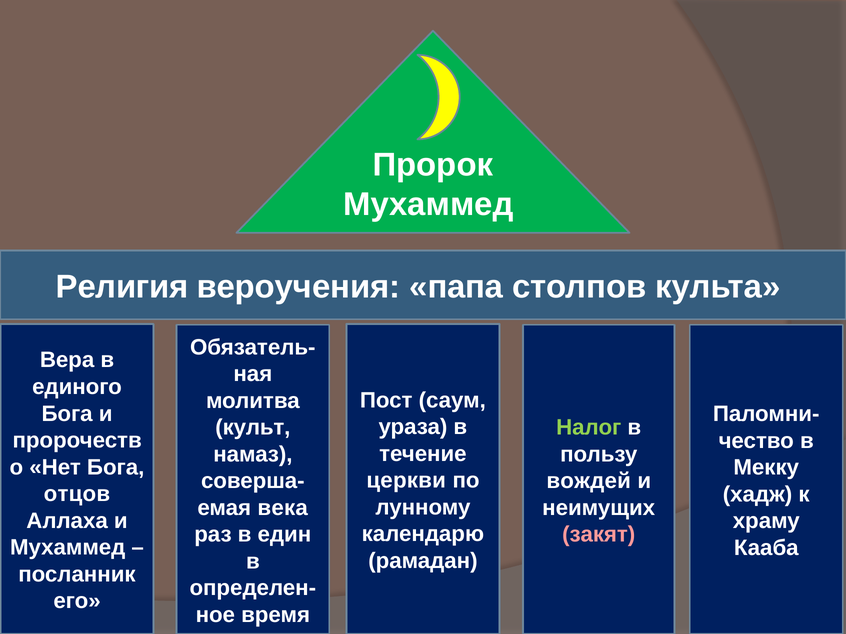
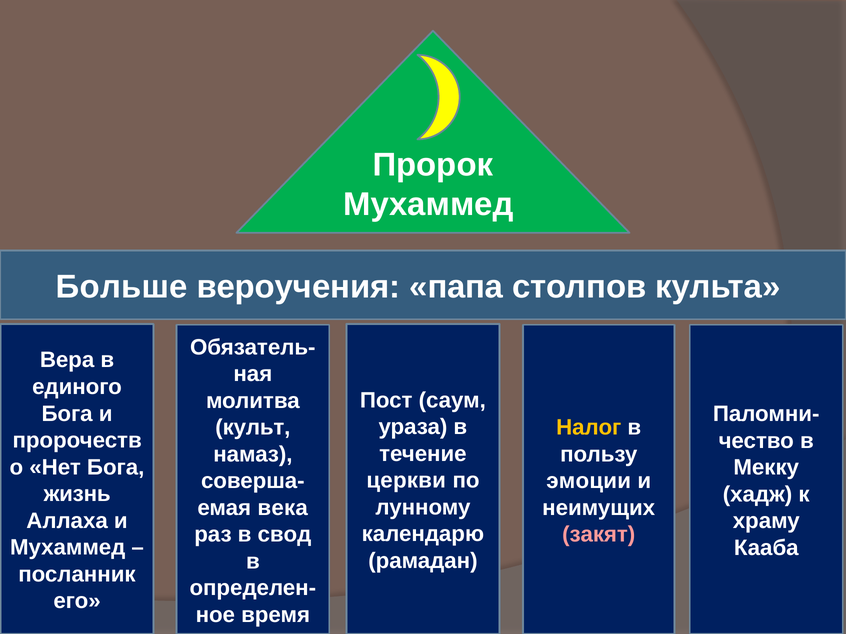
Религия: Религия -> Больше (122, 287)
Налог colour: light green -> yellow (589, 428)
вождей: вождей -> эмоции (589, 481)
отцов: отцов -> жизнь (77, 494)
един: един -> свод (284, 535)
